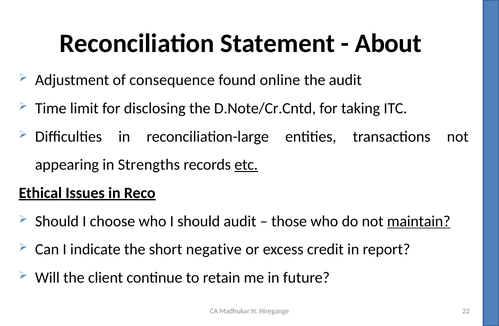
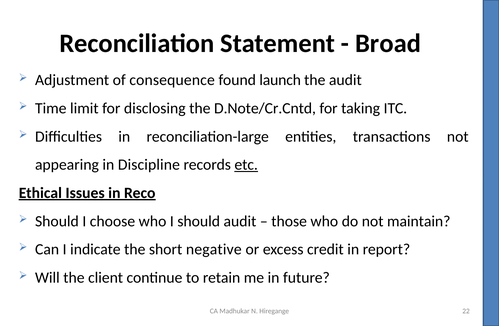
About: About -> Broad (388, 43)
online: online -> launch (280, 80)
Strengths: Strengths -> Discipline (149, 164)
maintain underline: present -> none (419, 221)
